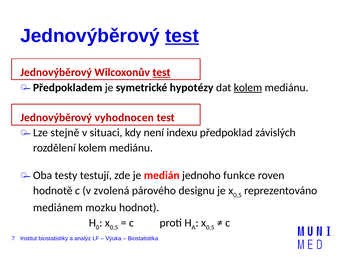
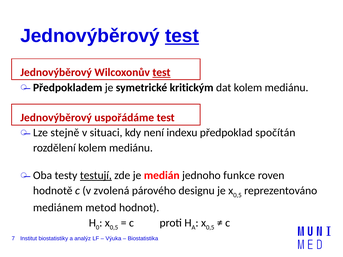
hypotézy: hypotézy -> kritickým (192, 88)
kolem underline: present -> none (248, 88)
vyhodnocen: vyhodnocen -> uspořádáme (124, 118)
závislých: závislých -> spočítán (275, 133)
testují underline: none -> present (96, 176)
mozku: mozku -> metod (101, 208)
